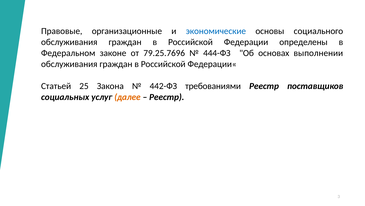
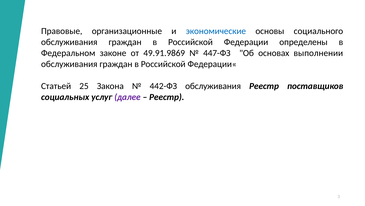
79.25.7696: 79.25.7696 -> 49.91.9869 (164, 53)
444-ФЗ: 444-ФЗ -> 447-ФЗ (217, 53)
442-ФЗ требованиями: требованиями -> обслуживания (213, 86)
далее colour: orange -> purple (127, 97)
